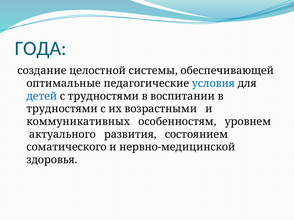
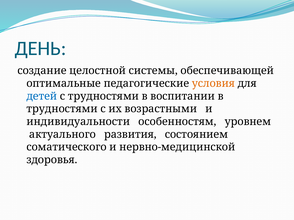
ГОДА: ГОДА -> ДЕНЬ (41, 49)
условия colour: blue -> orange (213, 84)
коммуникативных: коммуникативных -> индивидуальности (78, 122)
